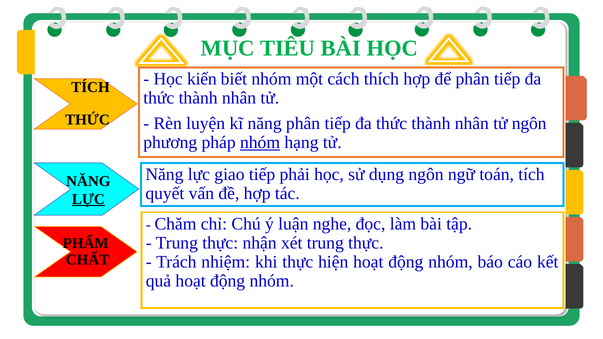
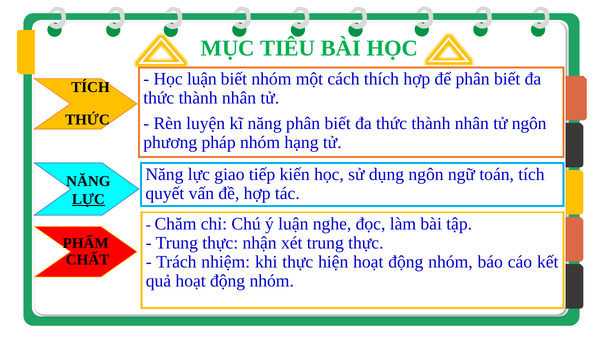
Học kiến: kiến -> luận (202, 79)
để phân tiếp: tiếp -> biết (507, 79)
năng phân tiếp: tiếp -> biết (338, 123)
nhóm underline: present -> none (260, 142)
phải: phải -> kiến (295, 175)
